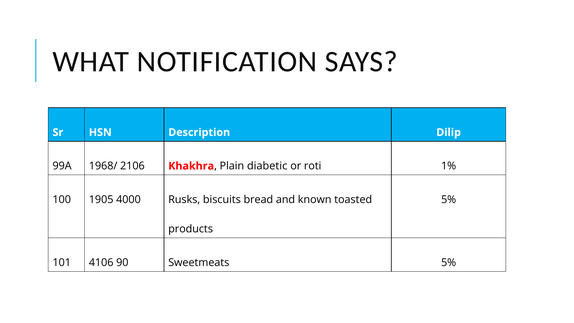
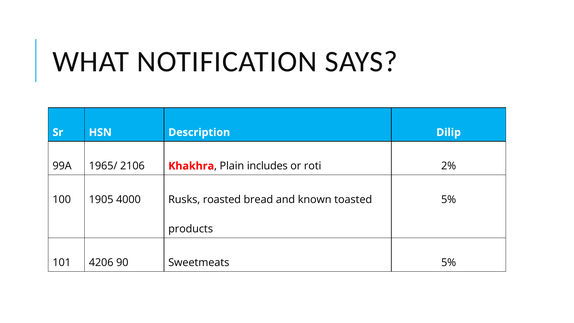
1968/: 1968/ -> 1965/ (103, 166)
diabetic: diabetic -> includes (267, 166)
1%: 1% -> 2% (449, 166)
biscuits: biscuits -> roasted (222, 200)
4106: 4106 -> 4206 (101, 262)
